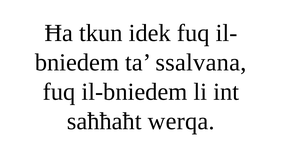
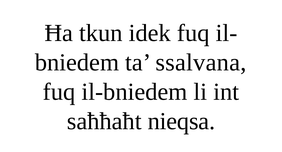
werqa: werqa -> nieqsa (181, 121)
